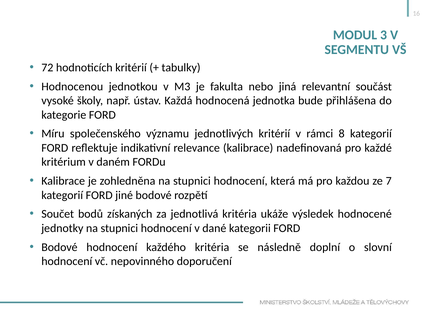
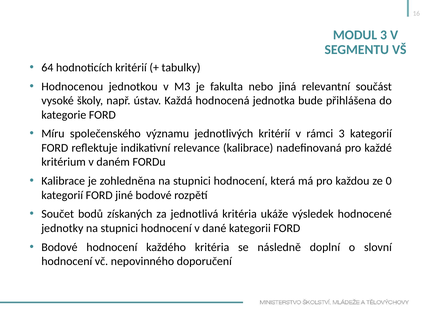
72: 72 -> 64 (47, 67)
rámci 8: 8 -> 3 (342, 134)
7: 7 -> 0 (389, 181)
